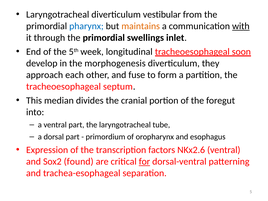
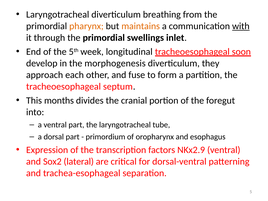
vestibular: vestibular -> breathing (162, 15)
pharynx colour: blue -> orange (86, 26)
median: median -> months (59, 101)
NKx2.6: NKx2.6 -> NKx2.9 (191, 150)
found: found -> lateral (79, 162)
for underline: present -> none (144, 162)
